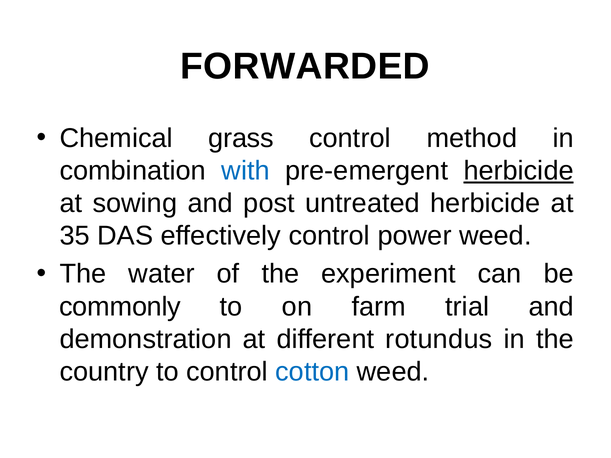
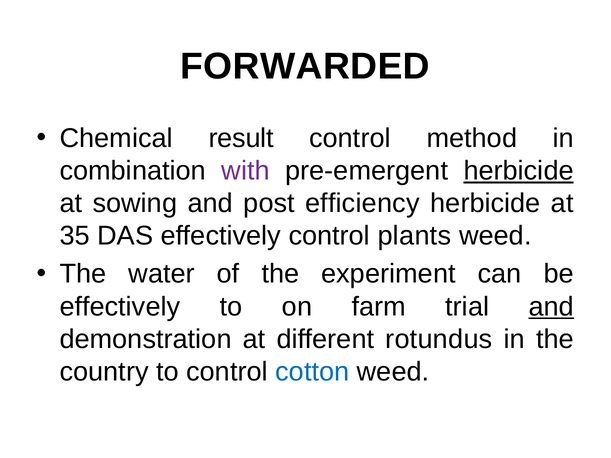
grass: grass -> result (241, 138)
with colour: blue -> purple (246, 171)
untreated: untreated -> efficiency (362, 204)
power: power -> plants (414, 236)
commonly: commonly -> effectively (120, 307)
and underline: none -> present (551, 307)
